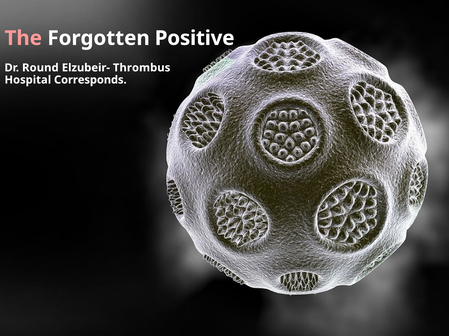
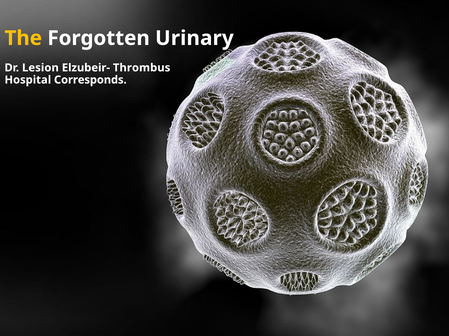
The colour: pink -> yellow (23, 38)
Positive: Positive -> Urinary (194, 38)
Round: Round -> Lesion (40, 68)
